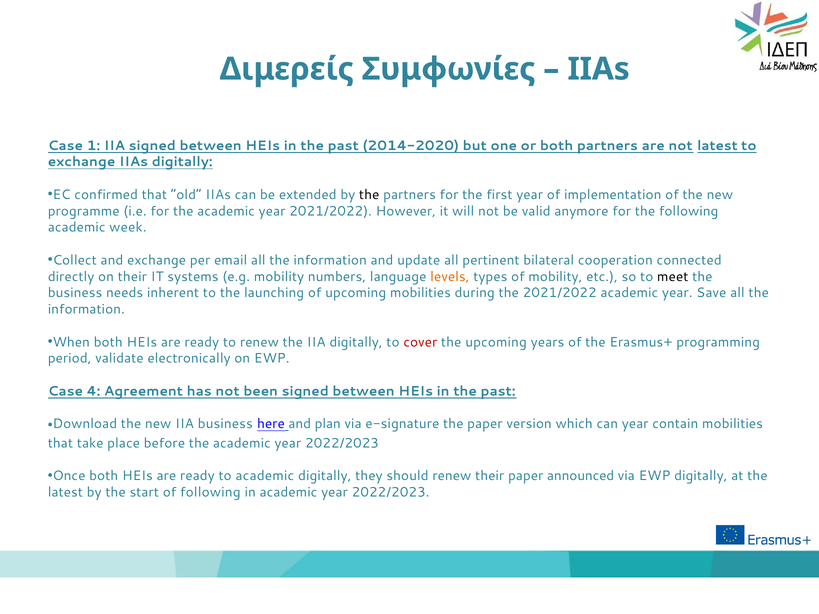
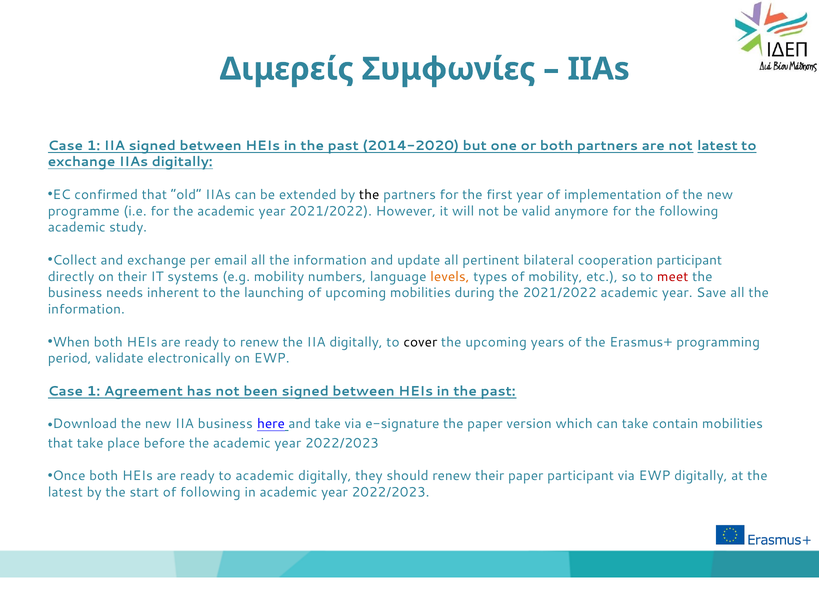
week: week -> study (128, 228)
cooperation connected: connected -> participant (689, 260)
meet colour: black -> red (673, 277)
cover colour: red -> black (420, 342)
4: 4 -> 1 (93, 391)
and plan: plan -> take (328, 424)
can year: year -> take (635, 424)
paper announced: announced -> participant (581, 476)
